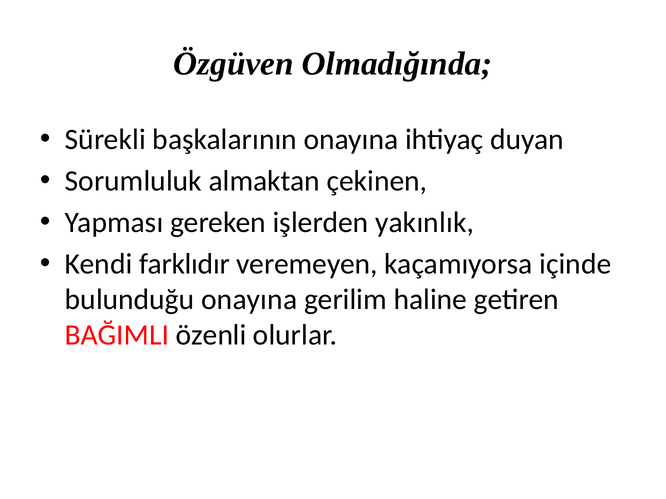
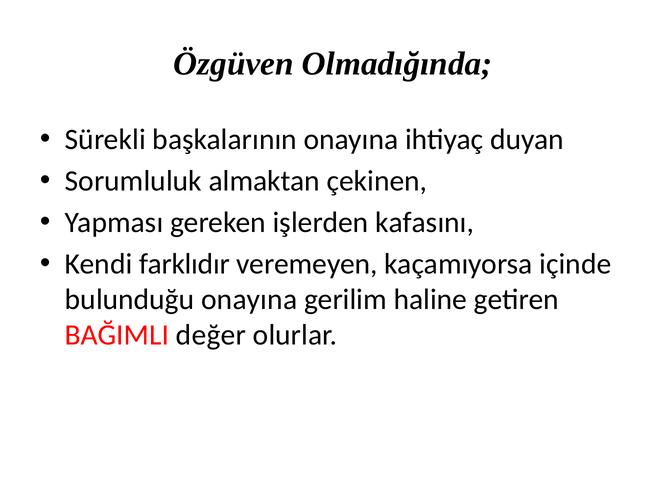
yakınlık: yakınlık -> kafasını (425, 223)
özenli: özenli -> değer (211, 335)
